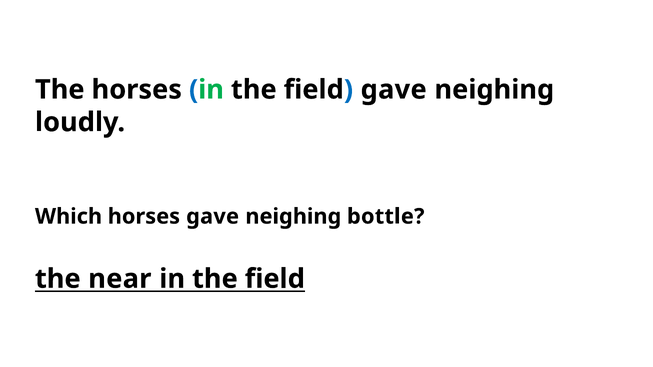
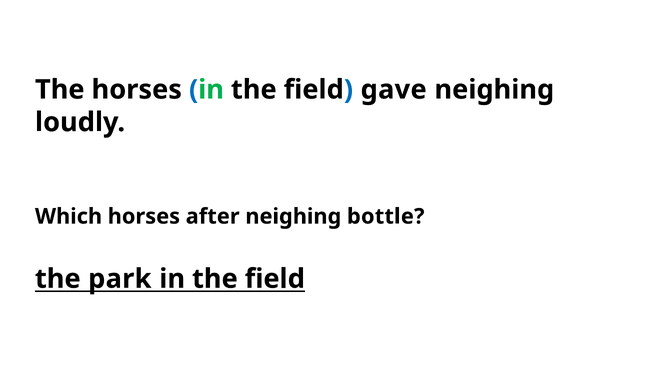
horses gave: gave -> after (213, 217)
near: near -> park (120, 279)
